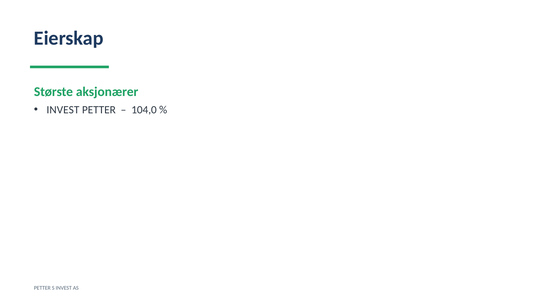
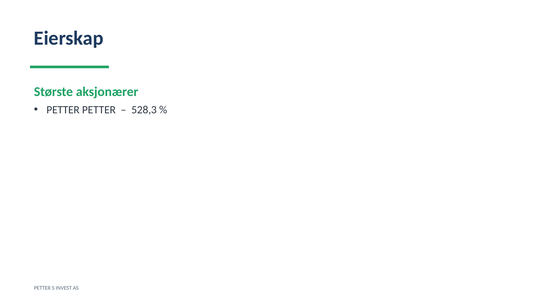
INVEST: INVEST -> PETTER (63, 110)
104,0: 104,0 -> 528,3 (144, 110)
